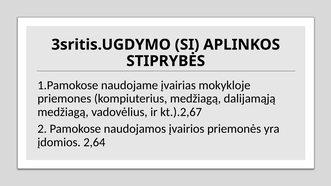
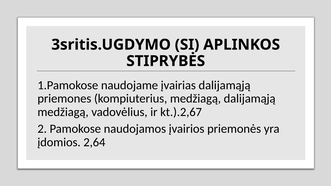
įvairias mokykloje: mokykloje -> dalijamąją (225, 85)
